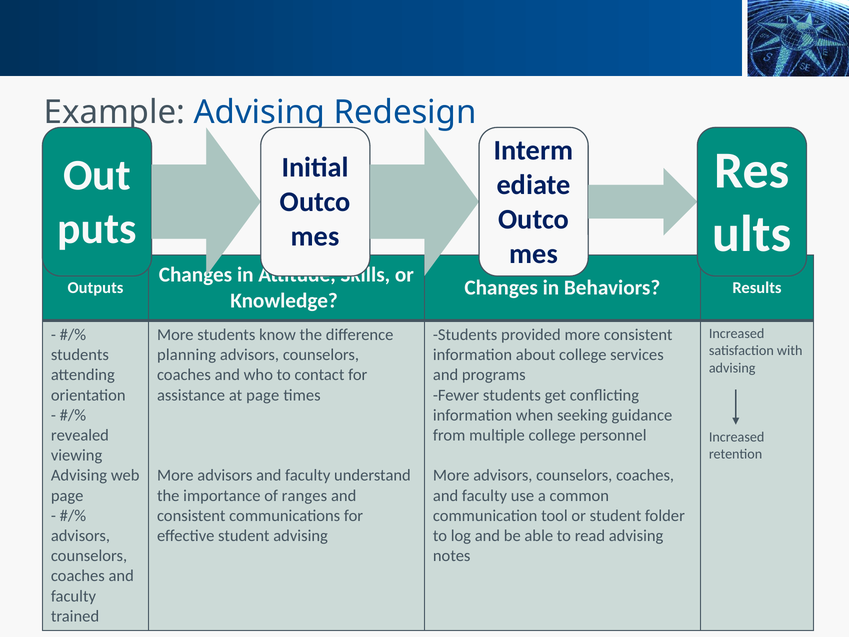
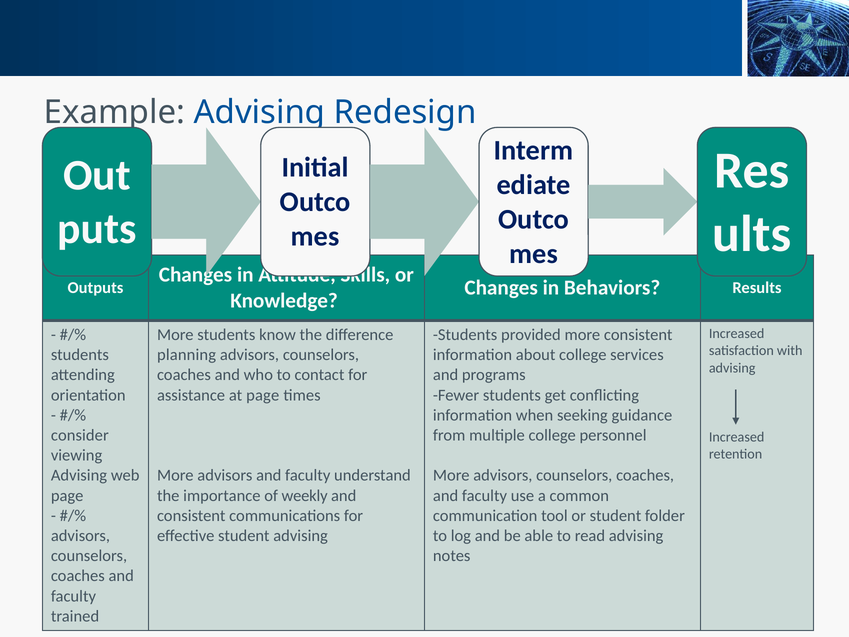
revealed: revealed -> consider (80, 435)
ranges: ranges -> weekly (305, 495)
